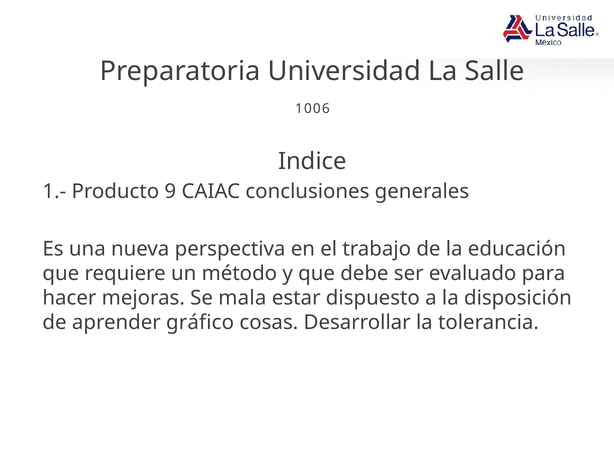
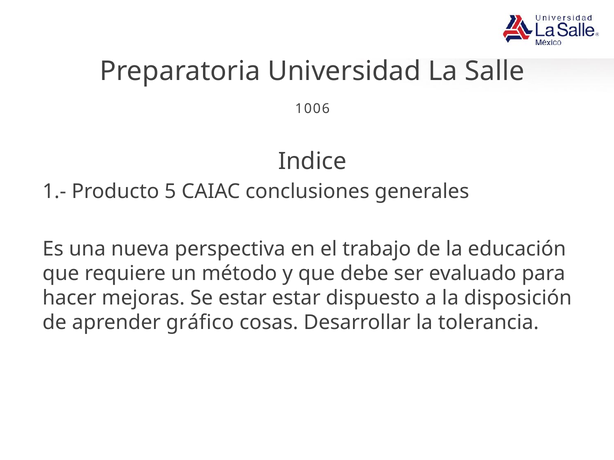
9: 9 -> 5 (170, 192)
Se mala: mala -> estar (243, 298)
